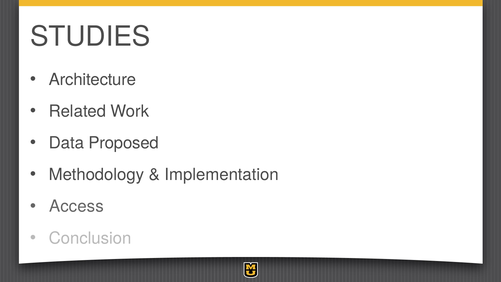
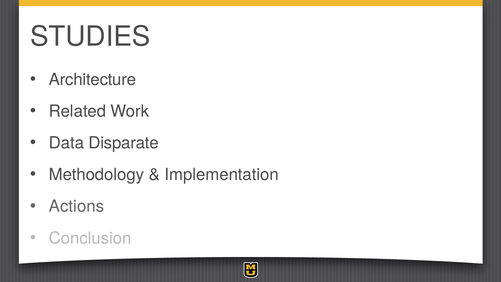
Proposed: Proposed -> Disparate (124, 143)
Access: Access -> Actions (77, 206)
